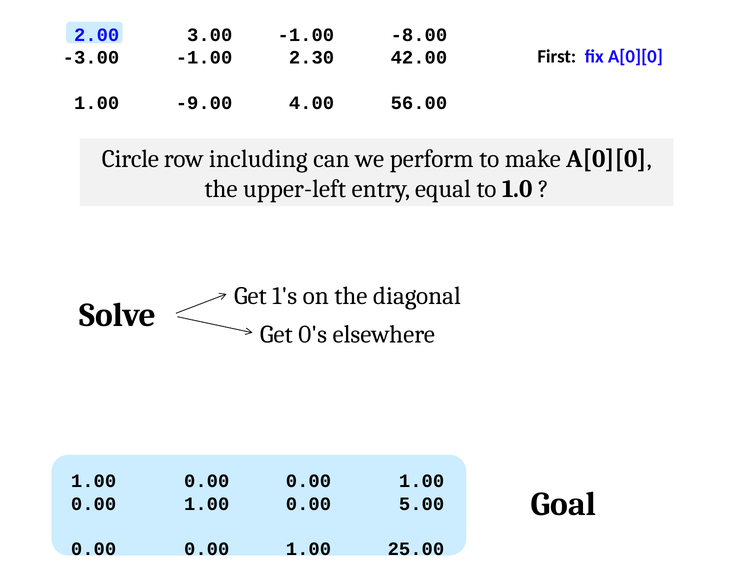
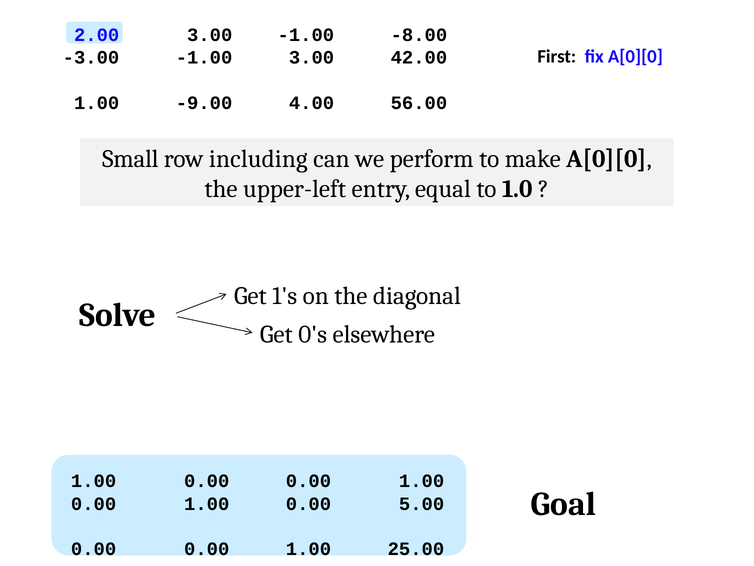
-1.00 2.30: 2.30 -> 3.00 (312, 58)
Circle: Circle -> Small (130, 159)
